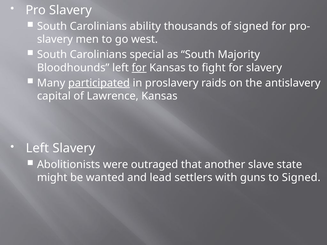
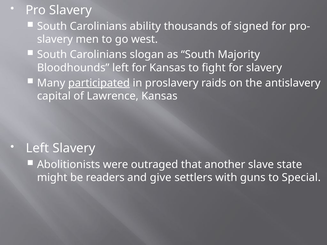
special: special -> slogan (147, 55)
for underline: present -> none (139, 68)
wanted: wanted -> readers (105, 178)
lead: lead -> give (161, 178)
to Signed: Signed -> Special (301, 178)
